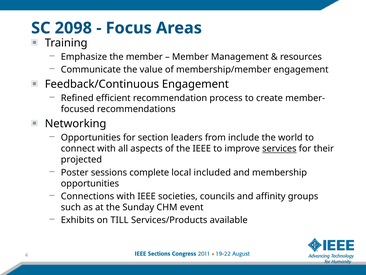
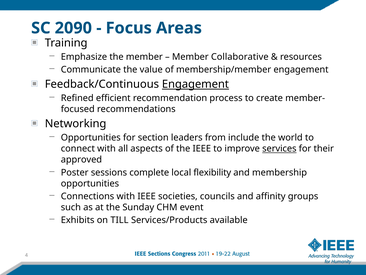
2098: 2098 -> 2090 (73, 28)
Management: Management -> Collaborative (240, 57)
Engagement underline: none -> present (195, 84)
projected: projected -> approved (81, 159)
included: included -> flexibility (212, 172)
